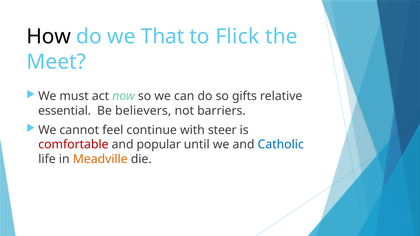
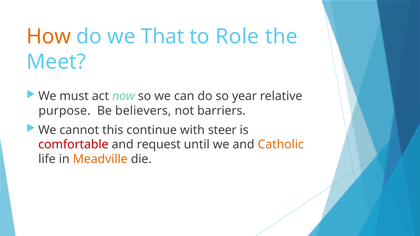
How colour: black -> orange (49, 37)
Flick: Flick -> Role (237, 37)
gifts: gifts -> year (244, 96)
essential: essential -> purpose (64, 111)
feel: feel -> this (113, 130)
popular: popular -> request (159, 145)
Catholic colour: blue -> orange (281, 145)
